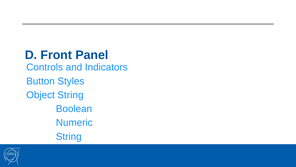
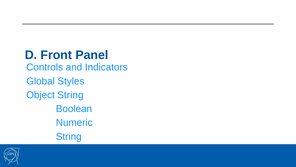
Button: Button -> Global (41, 81)
